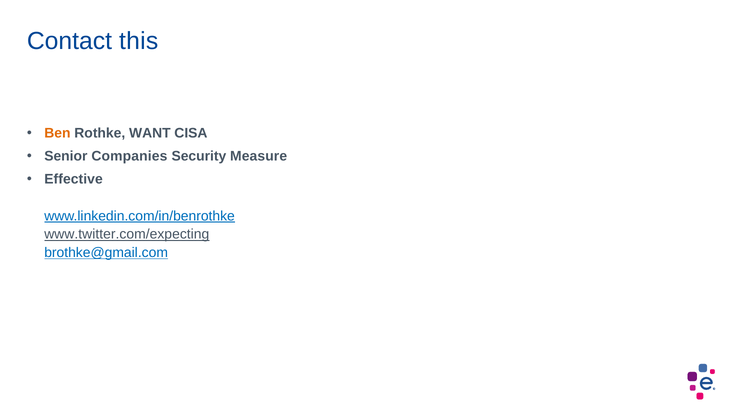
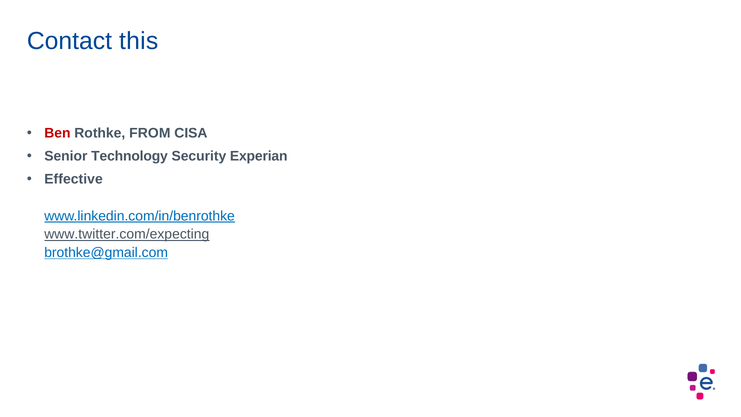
Ben colour: orange -> red (57, 133)
WANT: WANT -> FROM (150, 133)
Companies: Companies -> Technology (130, 156)
Measure: Measure -> Experian (259, 156)
